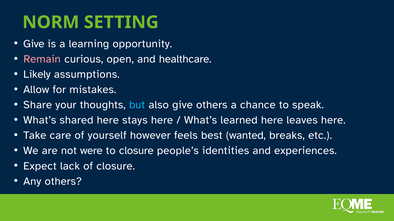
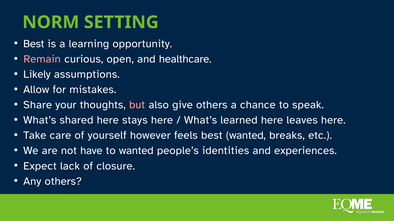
Give: Give -> Best (34, 44)
but colour: light blue -> pink (137, 105)
were: were -> have (91, 151)
to closure: closure -> wanted (136, 151)
